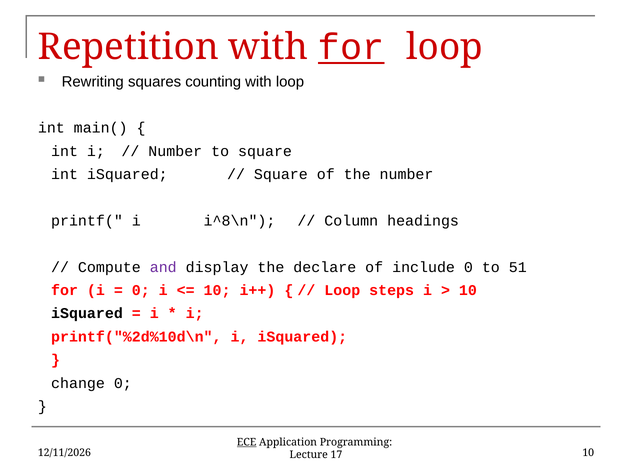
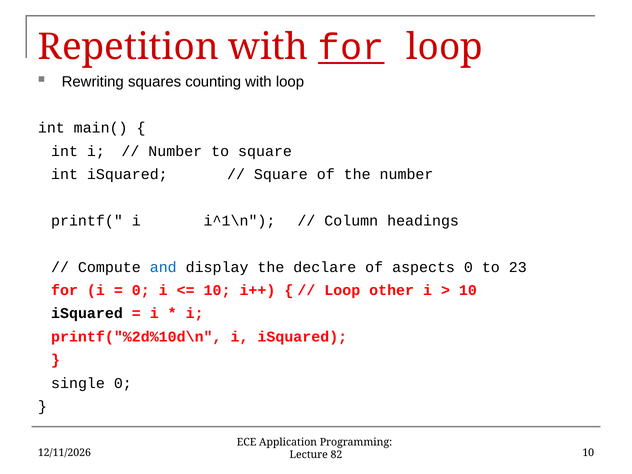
i^8\n: i^8\n -> i^1\n (240, 221)
and colour: purple -> blue (163, 267)
include: include -> aspects (424, 267)
51: 51 -> 23 (518, 267)
steps: steps -> other (392, 290)
change: change -> single (78, 383)
ECE underline: present -> none (247, 442)
17: 17 -> 82 (336, 455)
